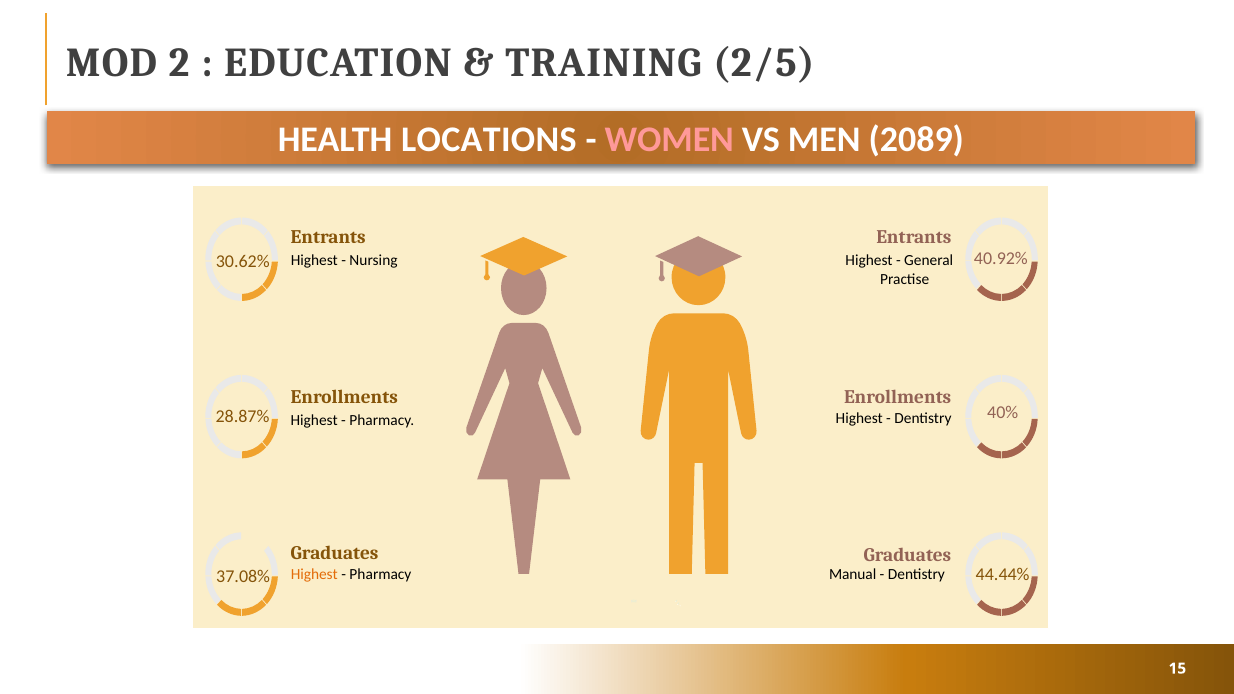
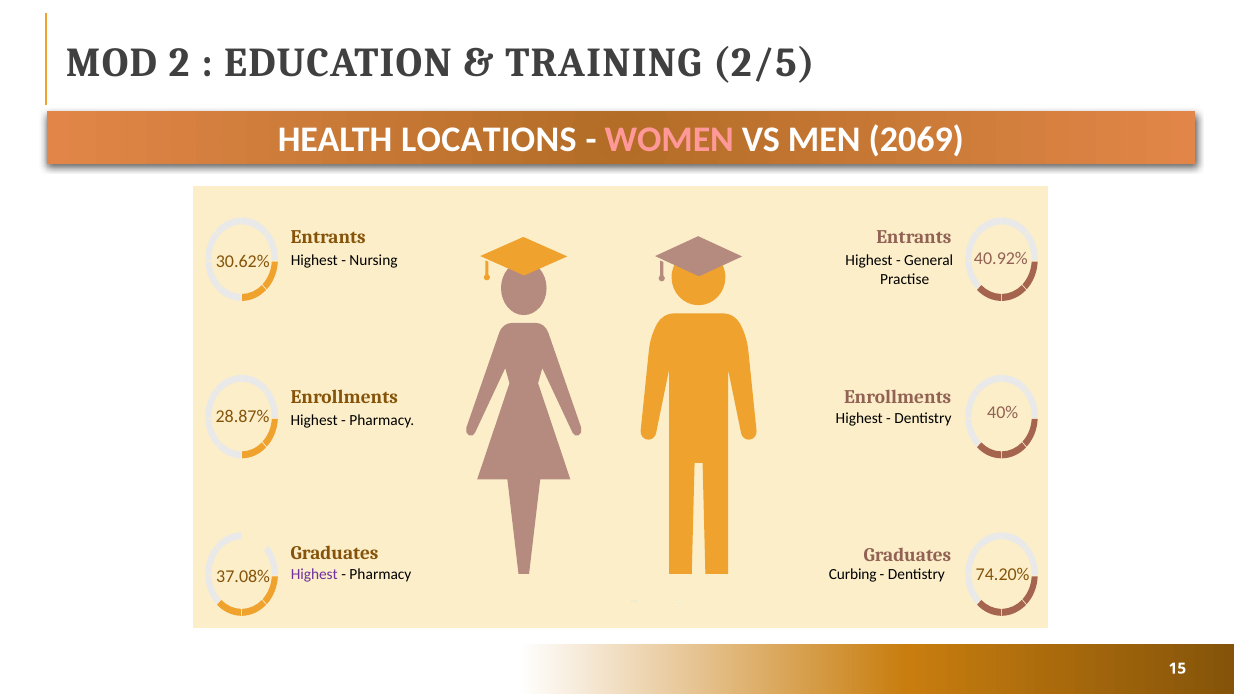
2089: 2089 -> 2069 (916, 140)
Highest colour: orange -> purple (314, 575)
Manual: Manual -> Curbing (853, 574)
44.44%: 44.44% -> 74.20% (1003, 574)
